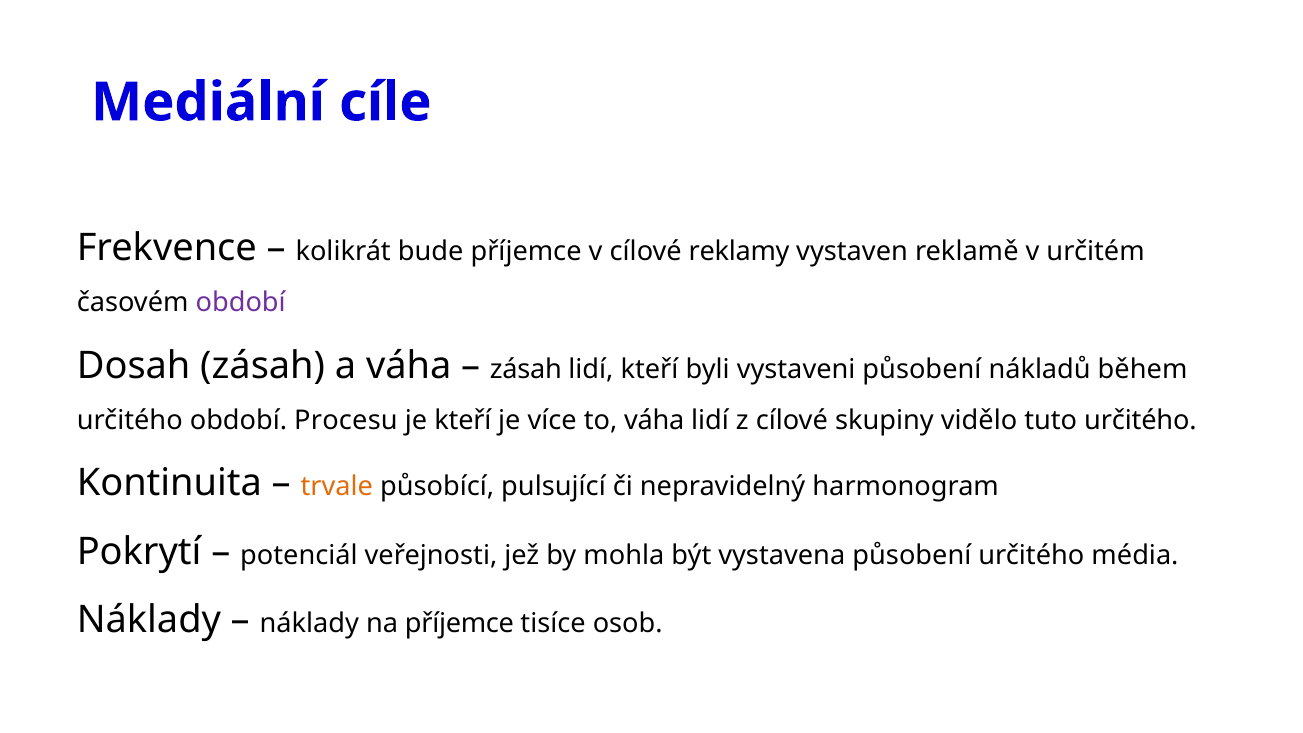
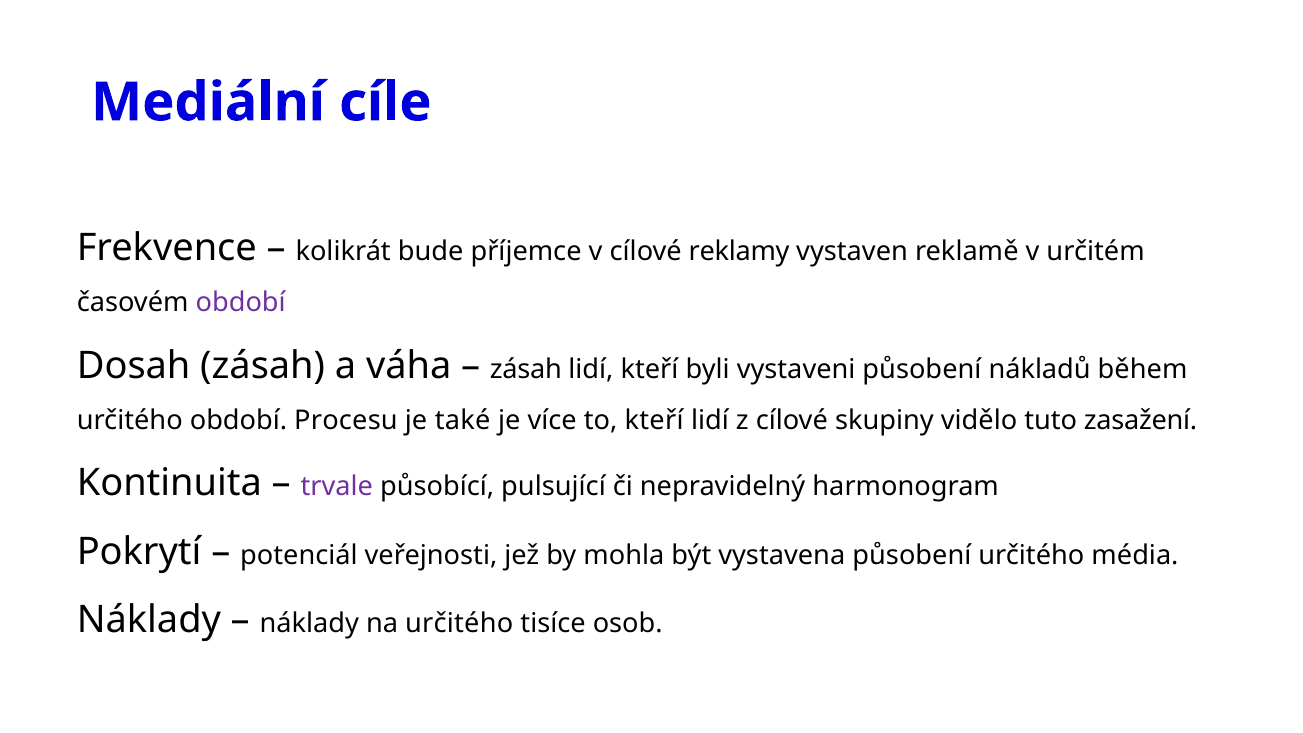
je kteří: kteří -> také (463, 420)
to váha: váha -> kteří (654, 420)
tuto určitého: určitého -> zasažení (1141, 420)
trvale colour: orange -> purple (337, 487)
na příjemce: příjemce -> určitého (459, 623)
